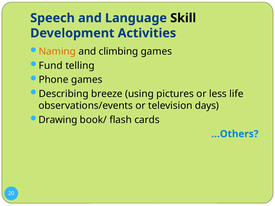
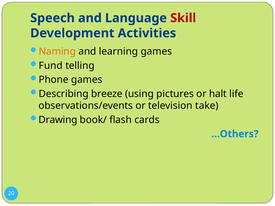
Skill colour: black -> red (183, 18)
climbing: climbing -> learning (118, 52)
less: less -> halt (218, 94)
days: days -> take (207, 106)
